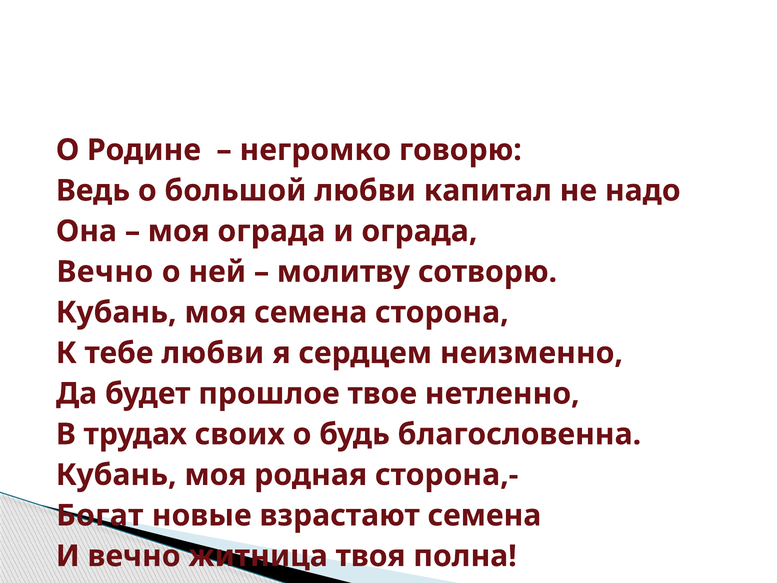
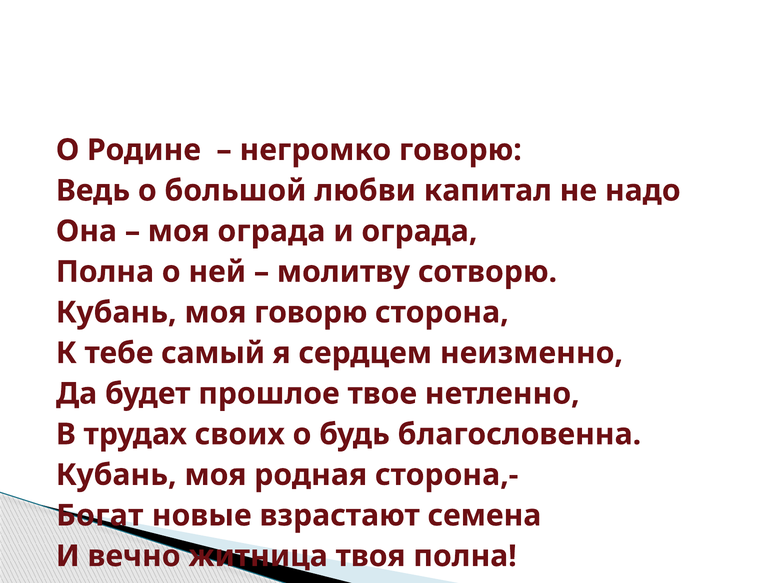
Вечно: Вечно -> Полна (105, 272)
моя семена: семена -> говорю (311, 312)
тебе любви: любви -> самый (213, 353)
